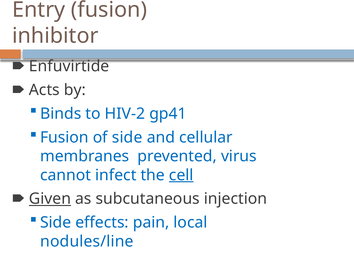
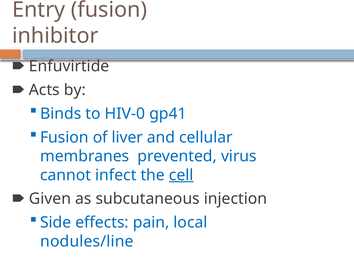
HIV-2: HIV-2 -> HIV-0 (125, 114)
of side: side -> liver (127, 138)
Given underline: present -> none (50, 199)
